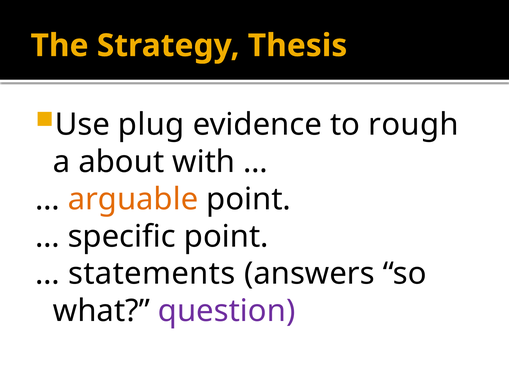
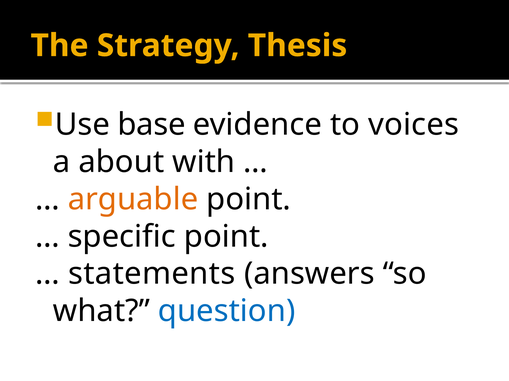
plug: plug -> base (152, 125)
rough: rough -> voices (414, 125)
question colour: purple -> blue (227, 312)
